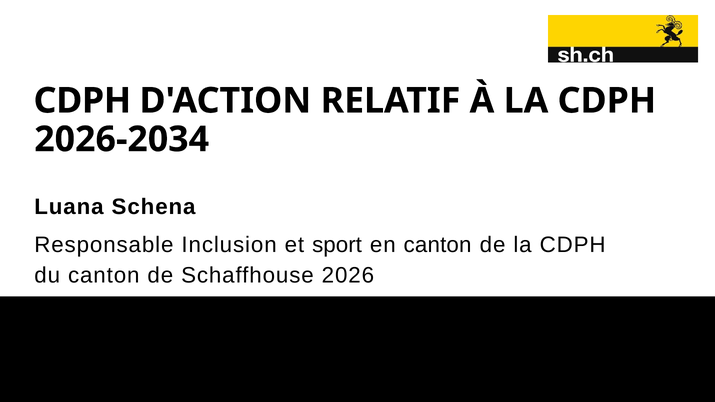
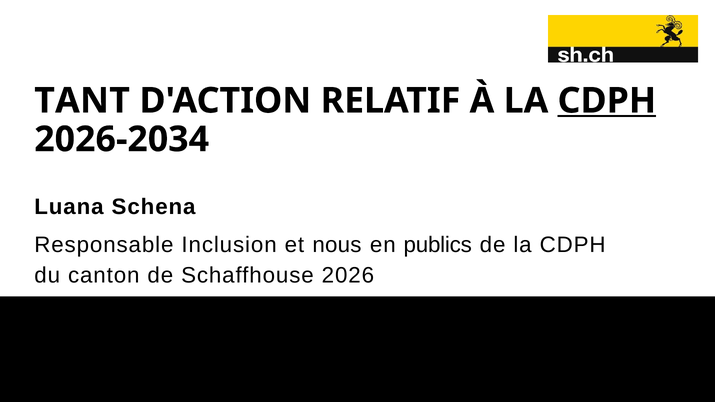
CDPH: CDPH -> TANT (82, 101)
CDPH underline: none -> present (607, 101)
sport: sport -> nous (337, 245)
en canton: canton -> publics (438, 245)
